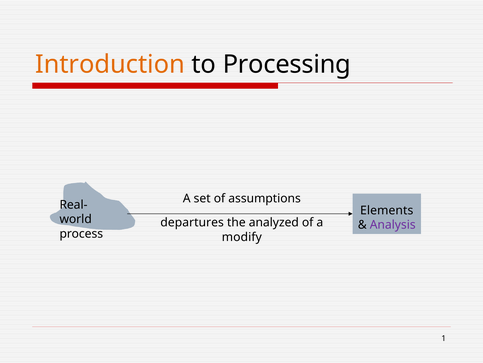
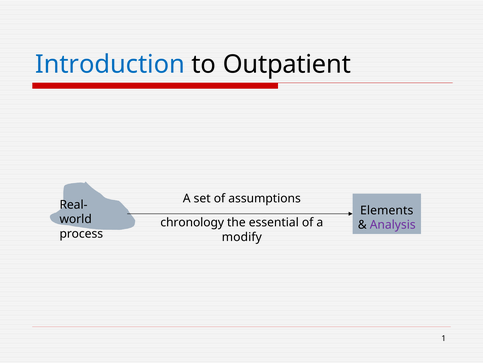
Introduction colour: orange -> blue (110, 64)
Processing: Processing -> Outpatient (287, 64)
departures: departures -> chronology (192, 222)
analyzed: analyzed -> essential (274, 222)
